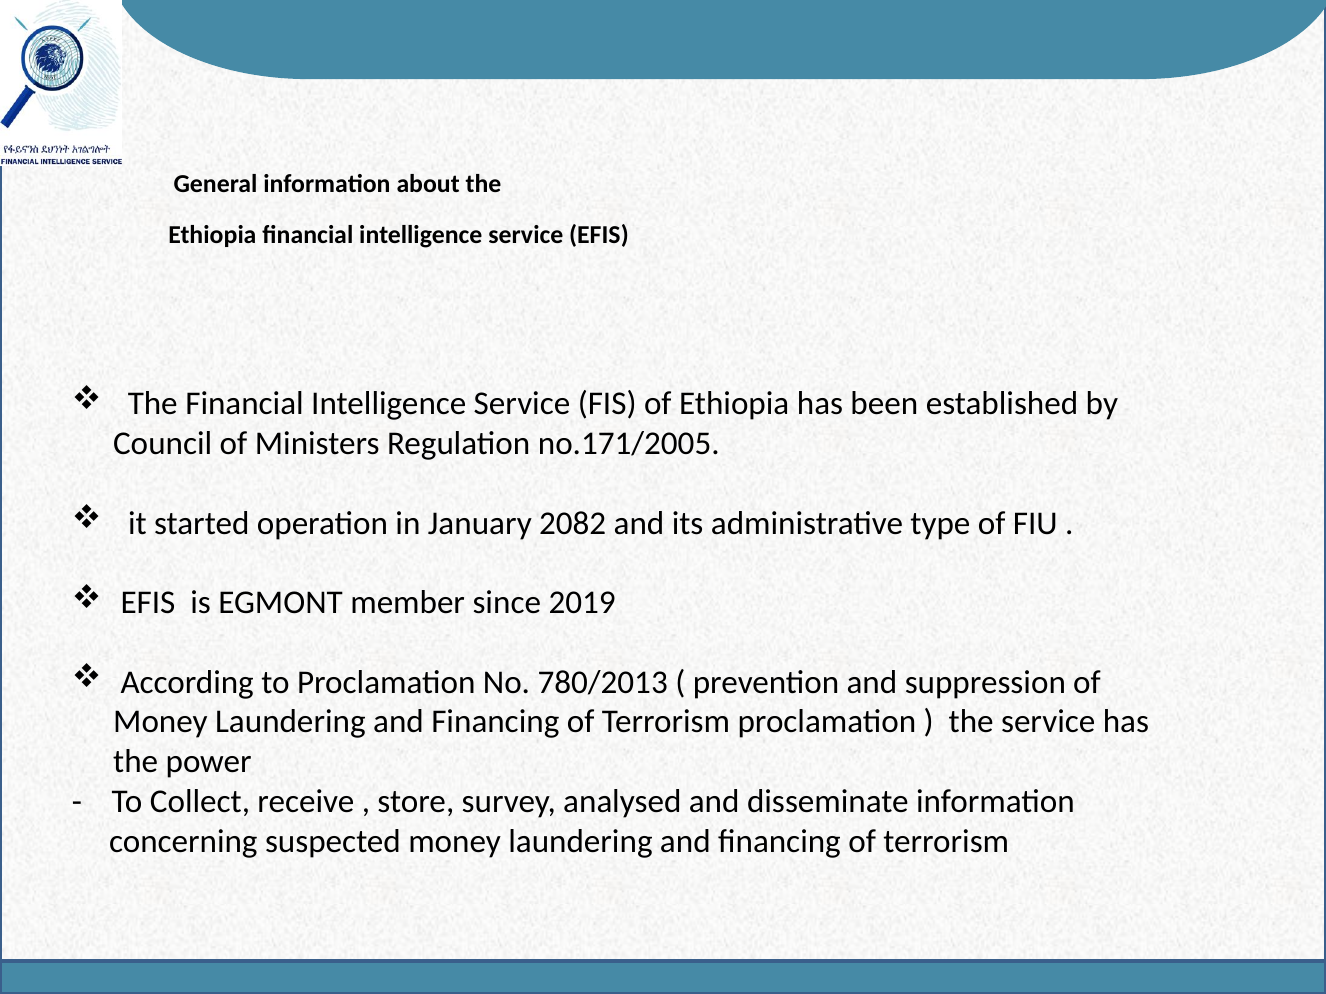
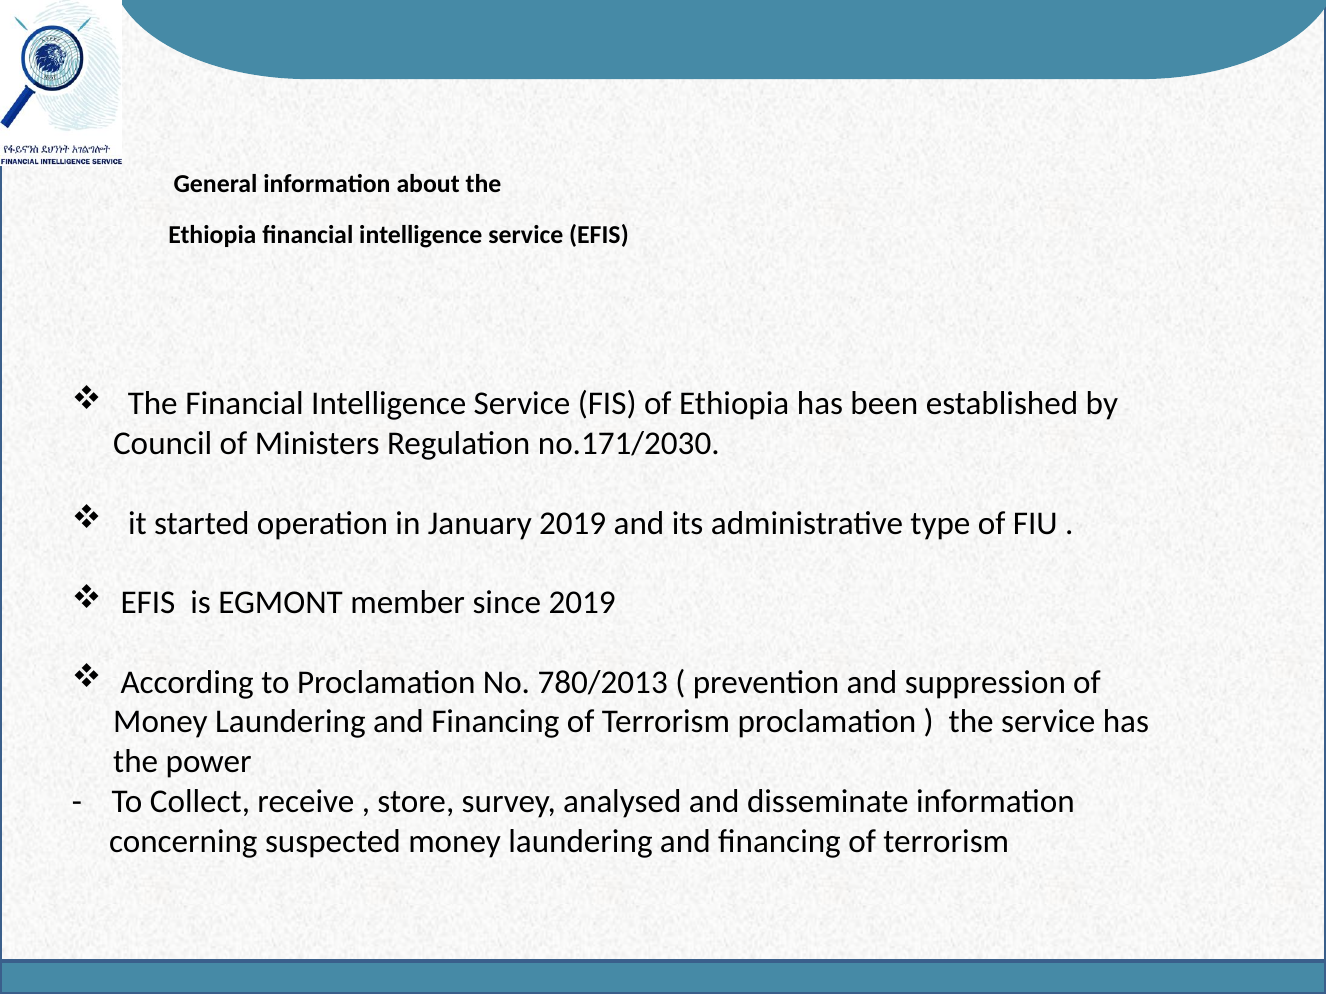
no.171/2005: no.171/2005 -> no.171/2030 (629, 444)
January 2082: 2082 -> 2019 (573, 523)
